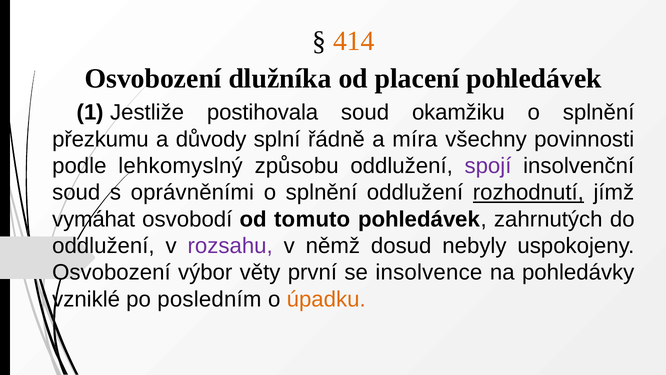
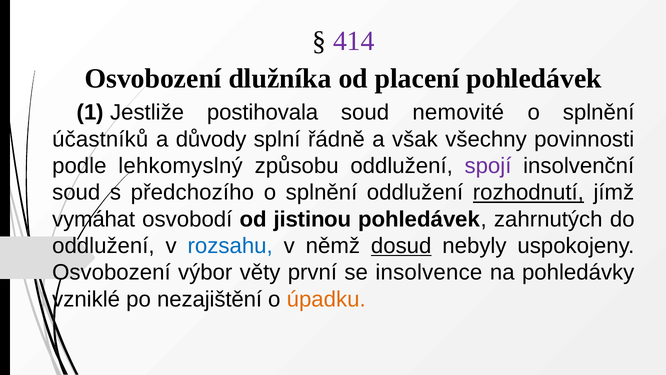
414 colour: orange -> purple (354, 41)
okamžiku: okamžiku -> nemovité (458, 112)
přezkumu: přezkumu -> účastníků (100, 139)
míra: míra -> však (415, 139)
oprávněními: oprávněními -> předchozího (192, 192)
tomuto: tomuto -> jistinou (313, 219)
rozsahu colour: purple -> blue (230, 246)
dosud underline: none -> present (401, 246)
posledním: posledním -> nezajištění (210, 299)
